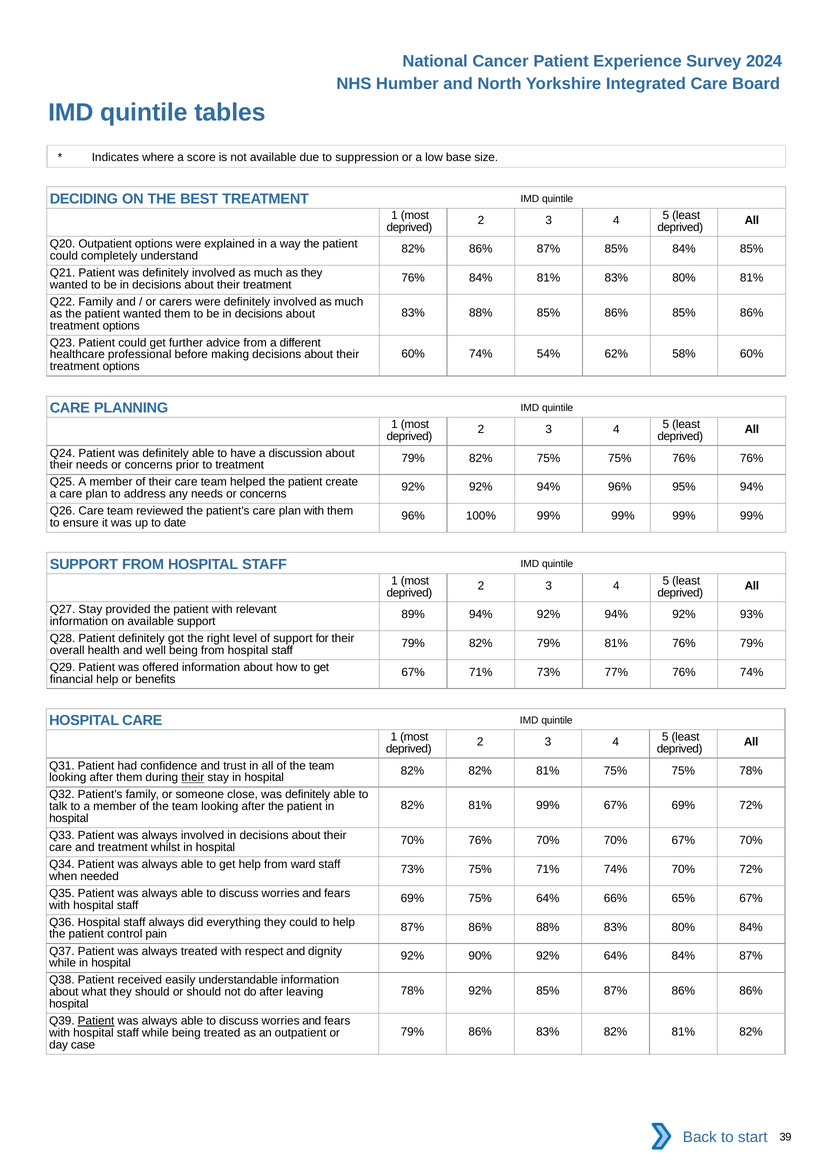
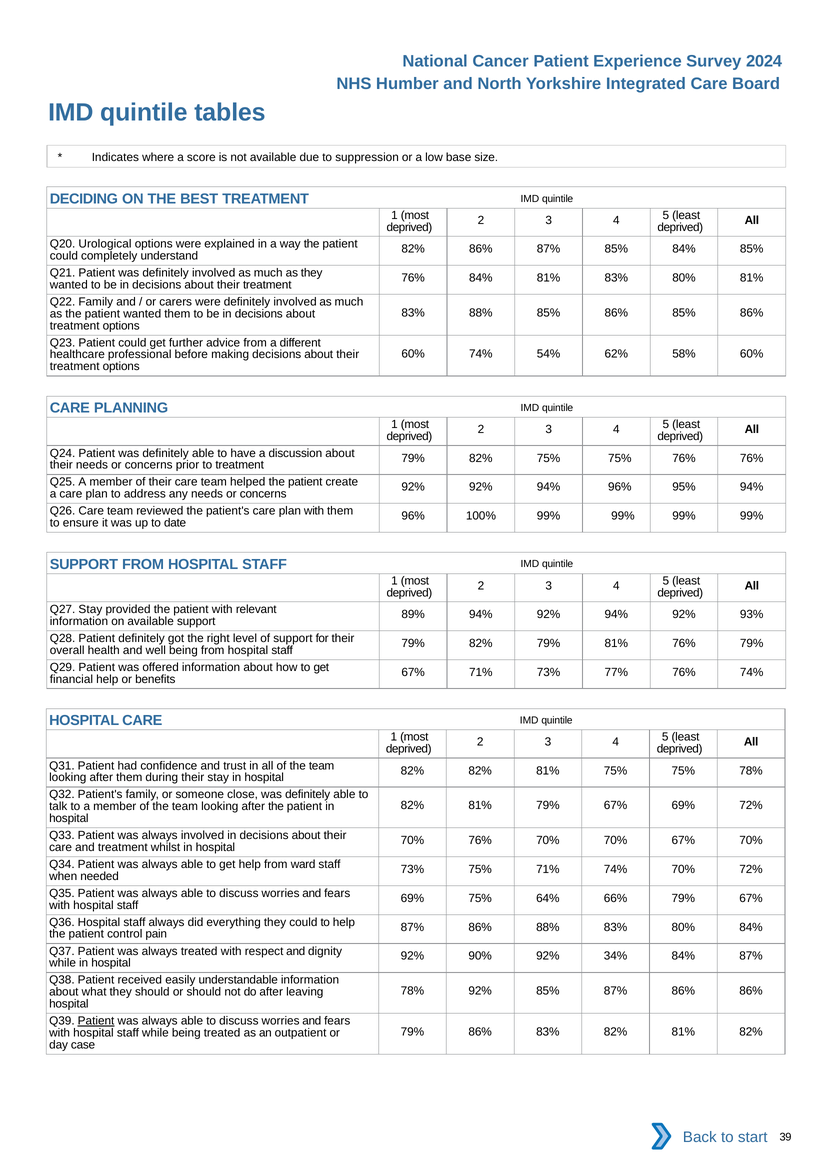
Q20 Outpatient: Outpatient -> Urological (105, 244)
their underline: present -> none (193, 778)
81% 99%: 99% -> 79% (548, 806)
66% 65%: 65% -> 79% (683, 898)
92% 64%: 64% -> 34% (616, 956)
